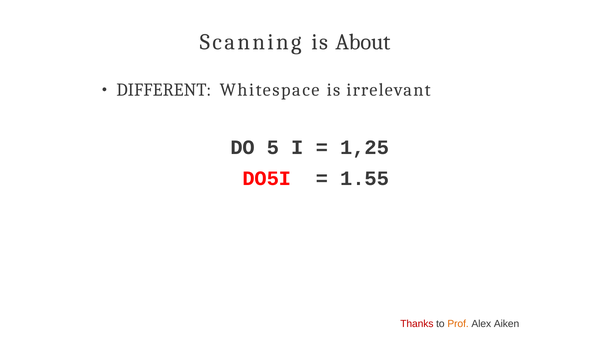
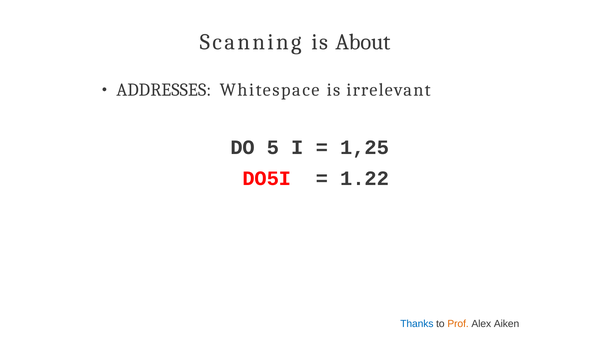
DIFFERENT: DIFFERENT -> ADDRESSES (164, 90)
1.55: 1.55 -> 1.22 (365, 179)
Thanks colour: red -> blue (417, 324)
